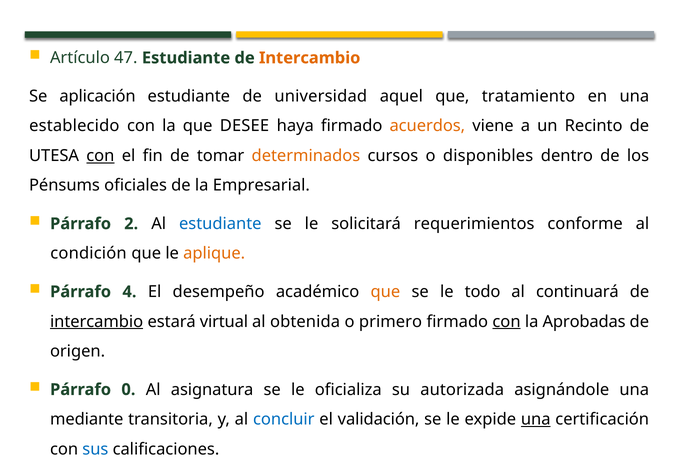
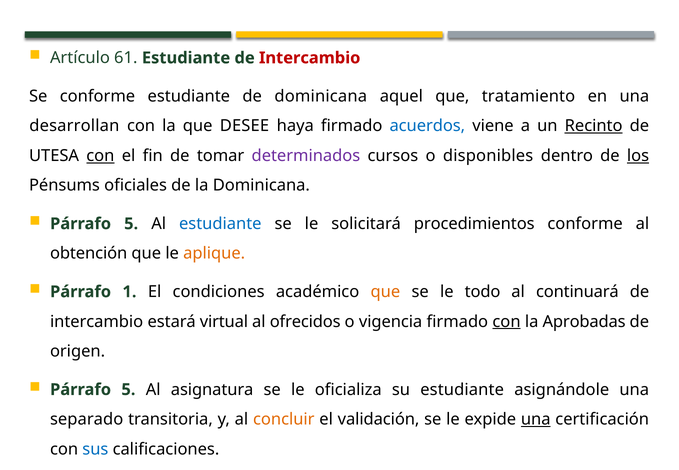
47: 47 -> 61 (126, 58)
Intercambio colour: orange -> red (310, 58)
Se aplicación: aplicación -> conforme (97, 96)
de universidad: universidad -> dominicana (321, 96)
establecido: establecido -> desarrollan (74, 126)
acuerdos colour: orange -> blue (427, 126)
Recinto underline: none -> present (594, 126)
determinados colour: orange -> purple (306, 156)
los underline: none -> present (638, 156)
la Empresarial: Empresarial -> Dominicana (261, 185)
2: 2 -> 5 (131, 224)
requerimientos: requerimientos -> procedimientos (474, 224)
condición: condición -> obtención (89, 254)
4: 4 -> 1 (129, 292)
desempeño: desempeño -> condiciones (219, 292)
intercambio underline: present -> none (97, 322)
obtenida: obtenida -> ofrecidos (305, 322)
primero: primero -> vigencia (391, 322)
0: 0 -> 5 (128, 390)
su autorizada: autorizada -> estudiante (462, 390)
mediante: mediante -> separado (87, 419)
concluir colour: blue -> orange (284, 419)
